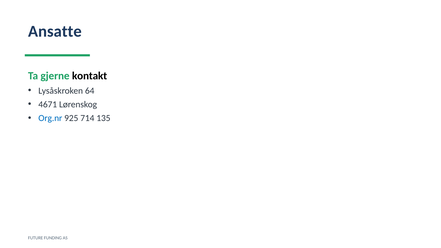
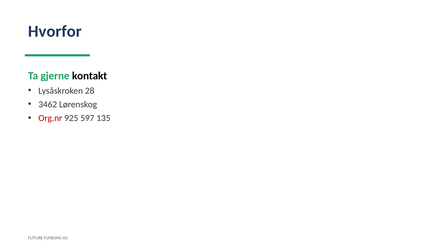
Ansatte: Ansatte -> Hvorfor (55, 31)
64: 64 -> 28 (90, 91)
4671: 4671 -> 3462 (48, 104)
Org.nr colour: blue -> red (50, 118)
714: 714 -> 597 (87, 118)
